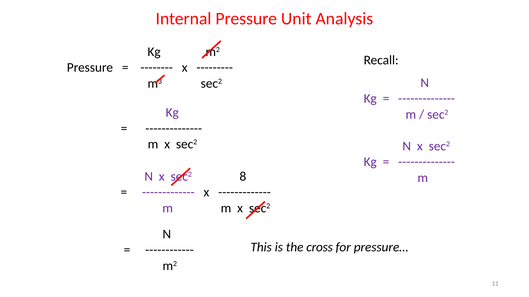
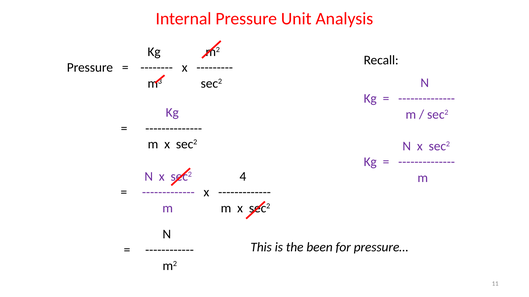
8: 8 -> 4 (243, 177)
cross: cross -> been (320, 248)
